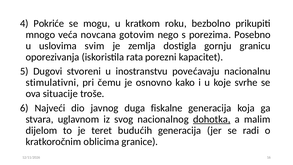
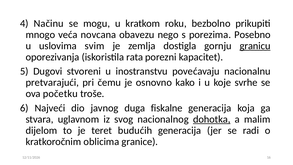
Pokriće: Pokriće -> Načinu (49, 23)
gotovim: gotovim -> obavezu (137, 35)
granicu underline: none -> present (255, 46)
stimulativni: stimulativni -> pretvarajući (52, 82)
situacije: situacije -> početku (60, 94)
